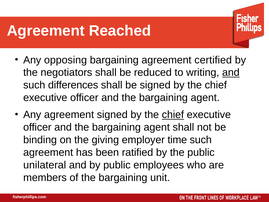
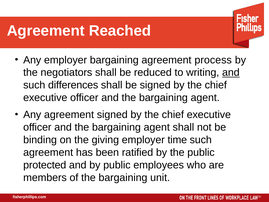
Any opposing: opposing -> employer (66, 60)
certified: certified -> process (213, 60)
chief underline: present -> none (173, 115)
unilateral: unilateral -> protected (45, 165)
